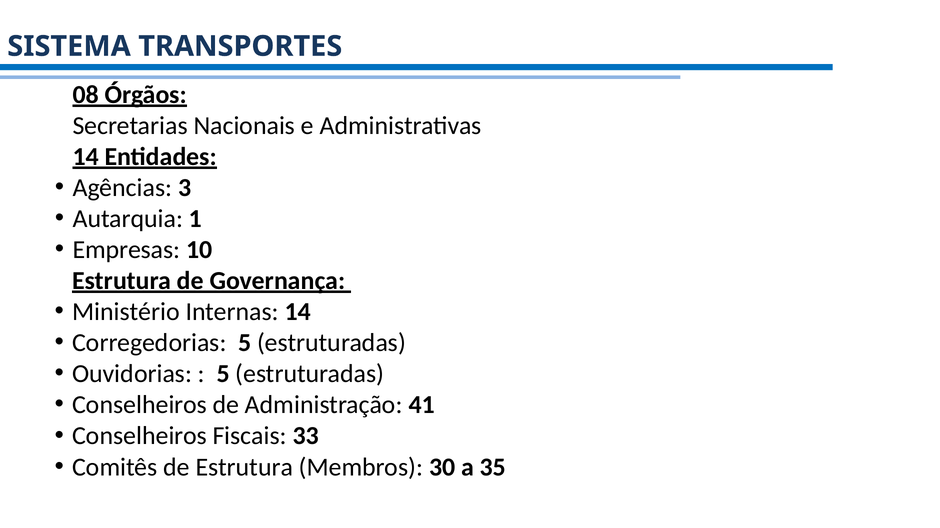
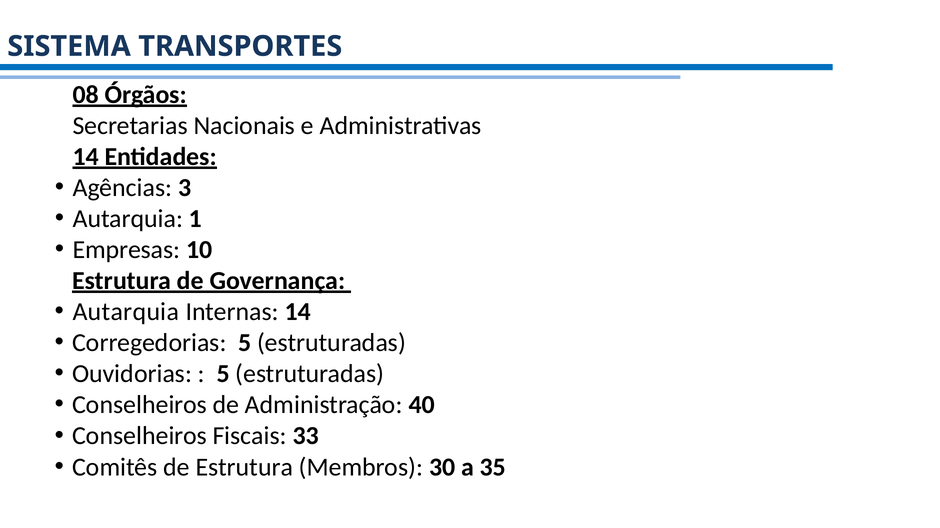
Ministério: Ministério -> Autarquia (126, 312)
41: 41 -> 40 (422, 405)
